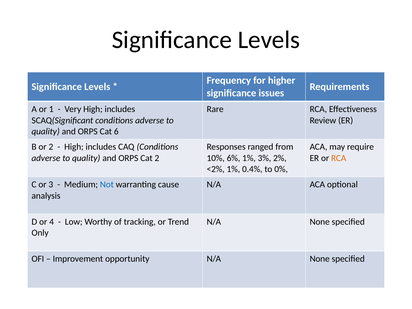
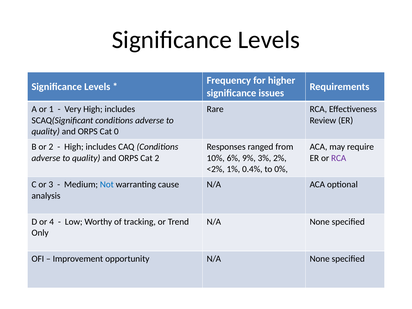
6: 6 -> 0 (116, 132)
6% 1%: 1% -> 9% (249, 158)
RCA colour: orange -> purple (339, 158)
